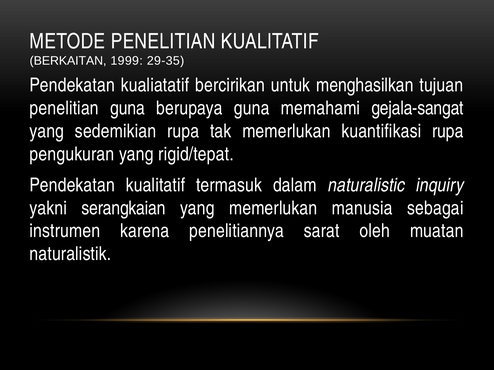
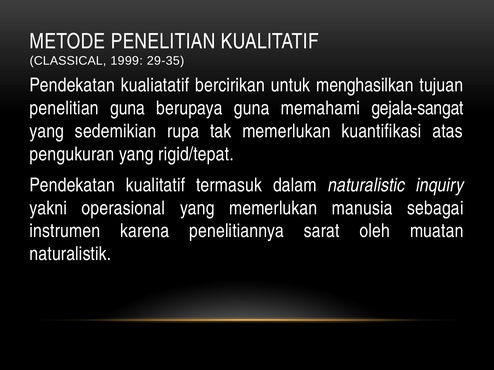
BERKAITAN: BERKAITAN -> CLASSICAL (68, 61)
kuantifikasi rupa: rupa -> atas (448, 131)
serangkaian: serangkaian -> operasional (123, 208)
